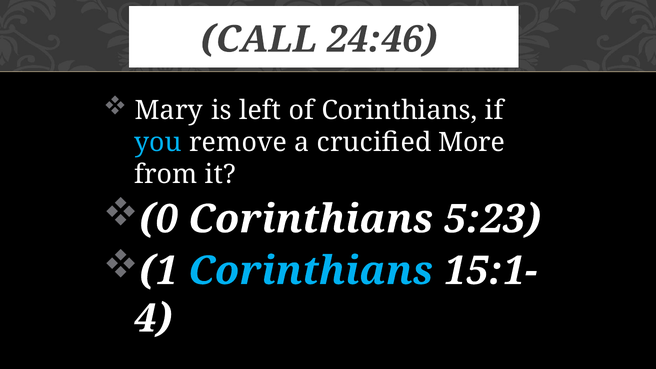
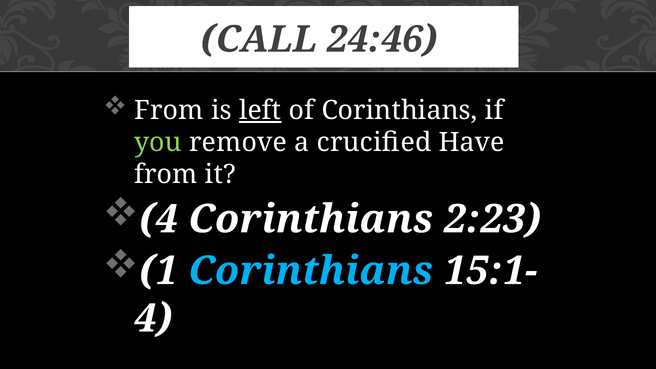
Mary: Mary -> From (169, 111)
left underline: none -> present (260, 111)
you colour: light blue -> light green (158, 143)
More: More -> Have (472, 143)
0: 0 -> 4 (159, 219)
5:23: 5:23 -> 2:23 (492, 219)
